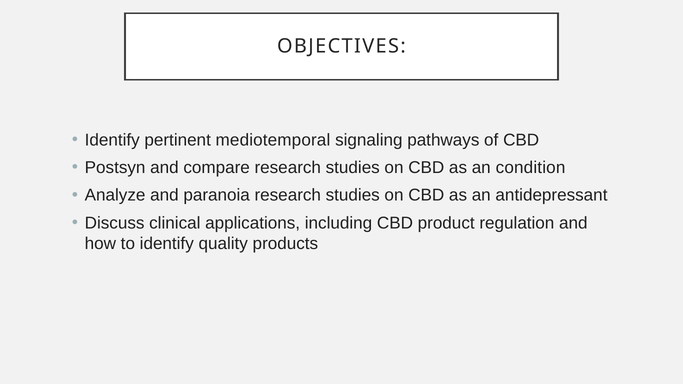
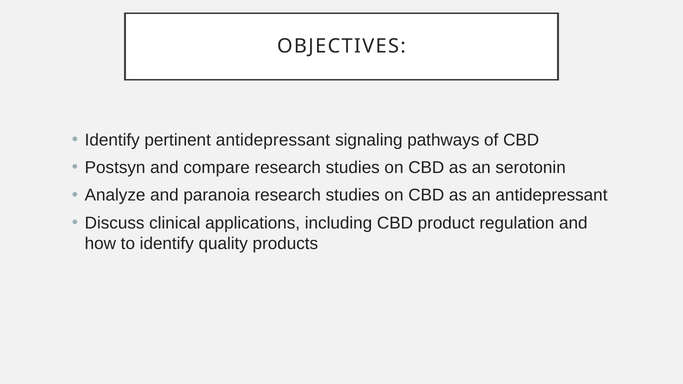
pertinent mediotemporal: mediotemporal -> antidepressant (273, 140)
condition: condition -> serotonin (531, 168)
